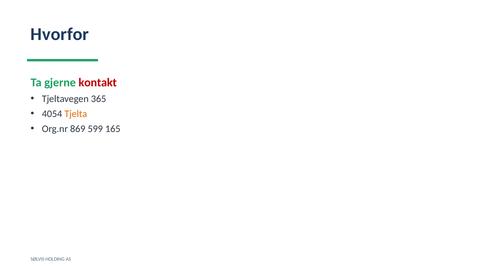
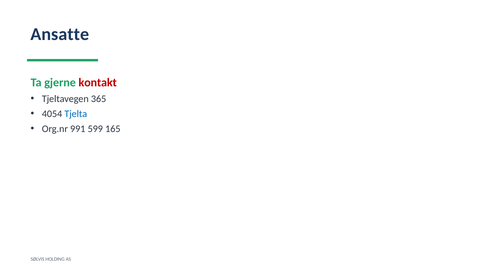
Hvorfor: Hvorfor -> Ansatte (60, 34)
Tjelta colour: orange -> blue (76, 114)
869: 869 -> 991 (78, 129)
